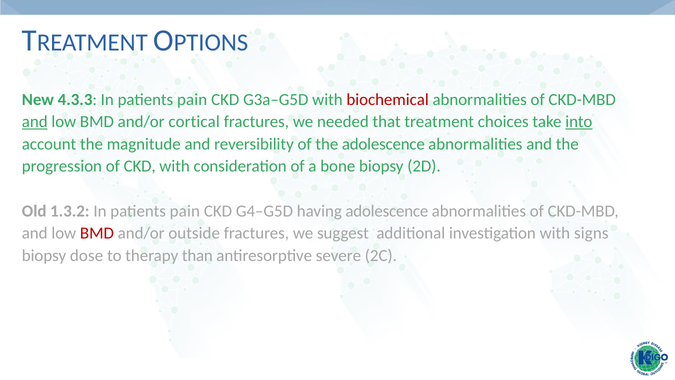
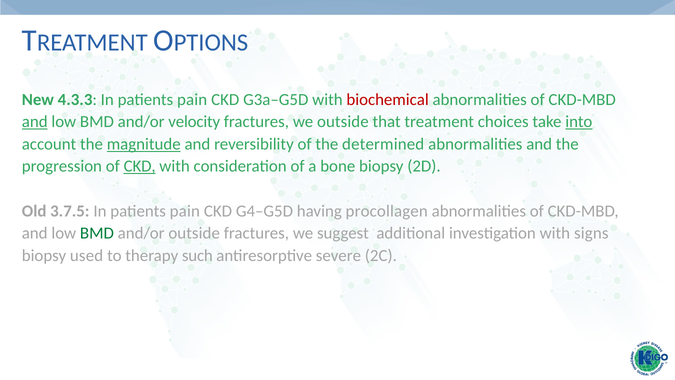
cortical: cortical -> velocity (194, 122)
we needed: needed -> outside (343, 122)
magnitude underline: none -> present (144, 144)
the adolescence: adolescence -> determined (383, 144)
CKD underline: none -> present (140, 166)
1.3.2: 1.3.2 -> 3.7.5 (70, 211)
having adolescence: adolescence -> procollagen (387, 211)
BMD colour: red -> green (97, 233)
dose: dose -> used (87, 255)
than: than -> such (197, 255)
